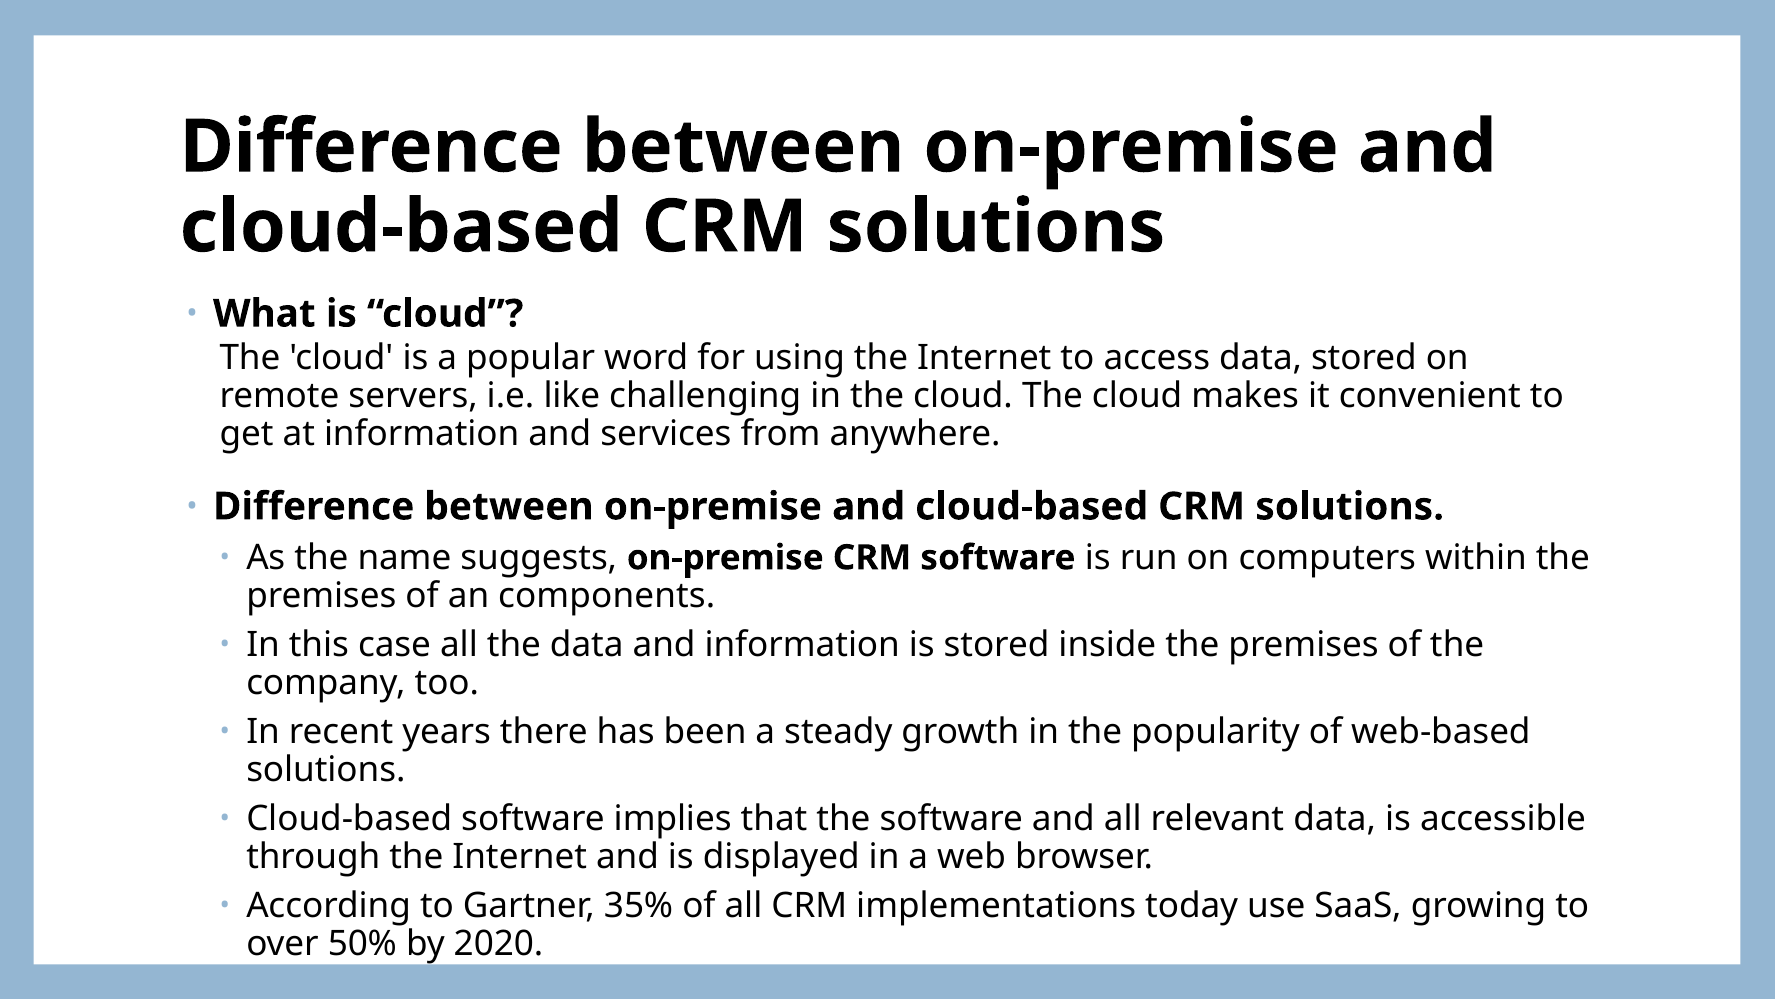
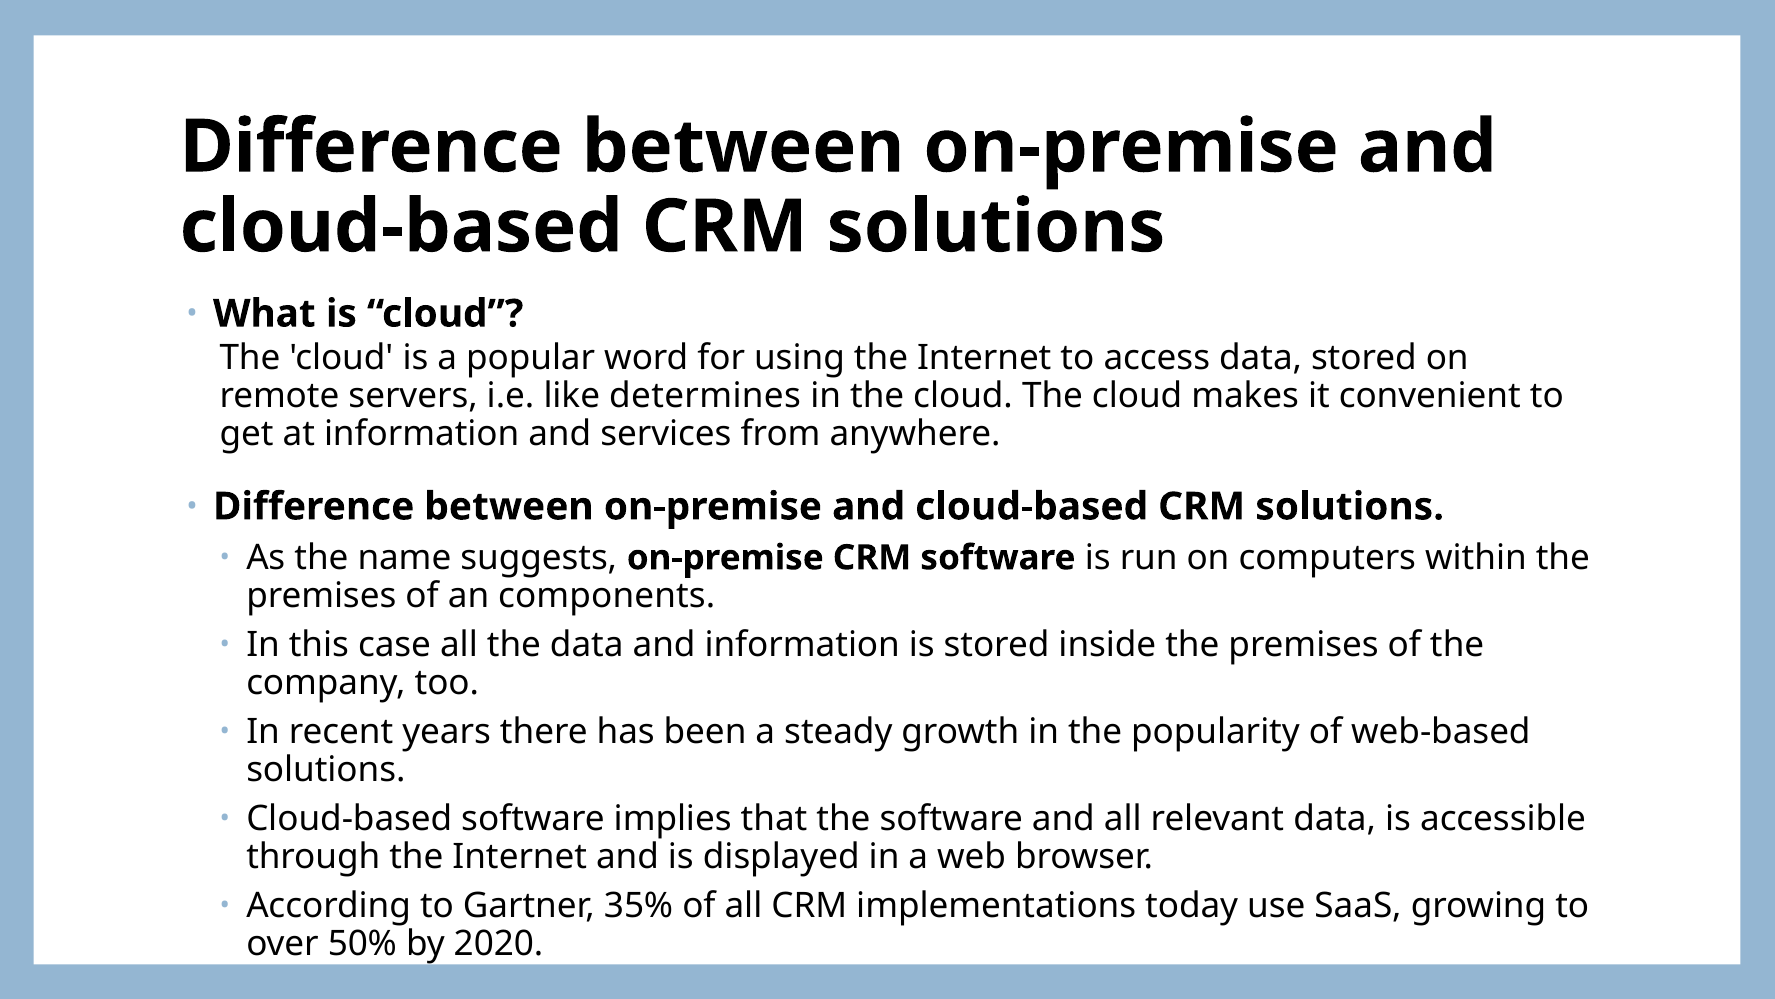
challenging: challenging -> determines (705, 395)
